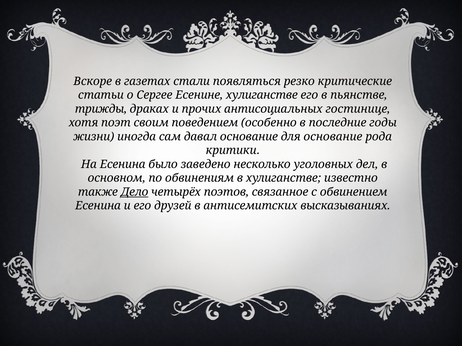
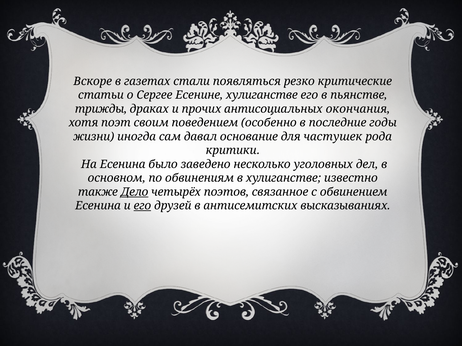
гостинице: гостинице -> окончания (358, 109)
для основание: основание -> частушек (333, 137)
его underline: none -> present (142, 206)
